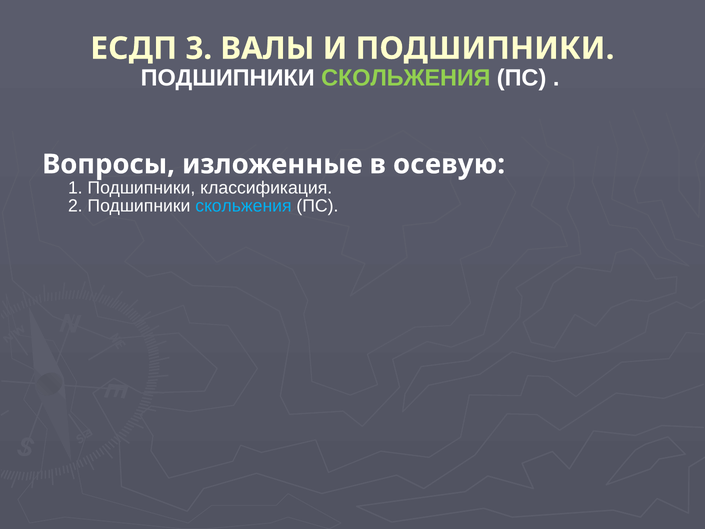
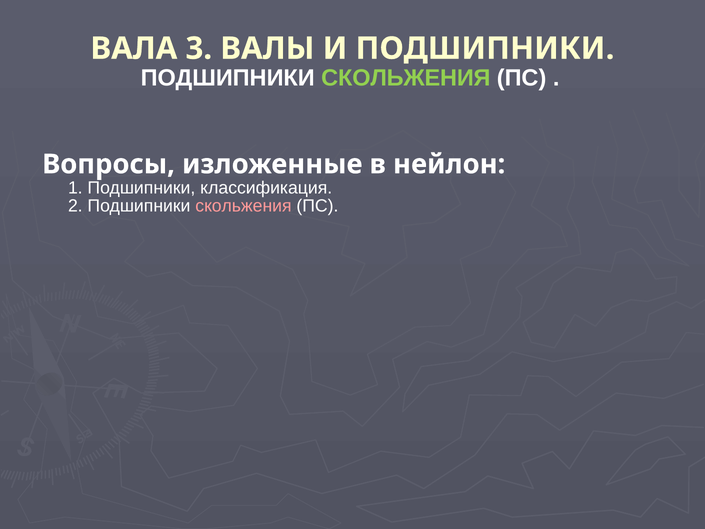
ЕСДП: ЕСДП -> ВАЛА (134, 49)
осевую: осевую -> нейлон (449, 164)
скольжения colour: light blue -> pink (243, 206)
